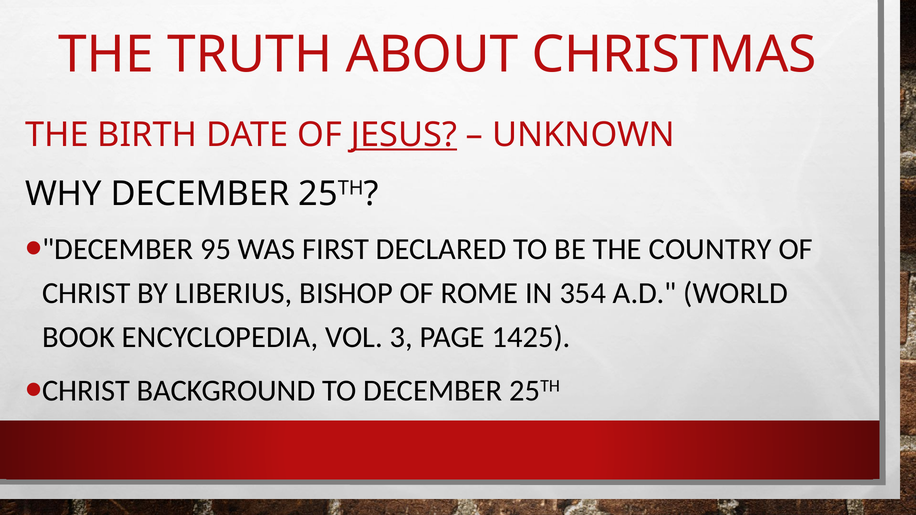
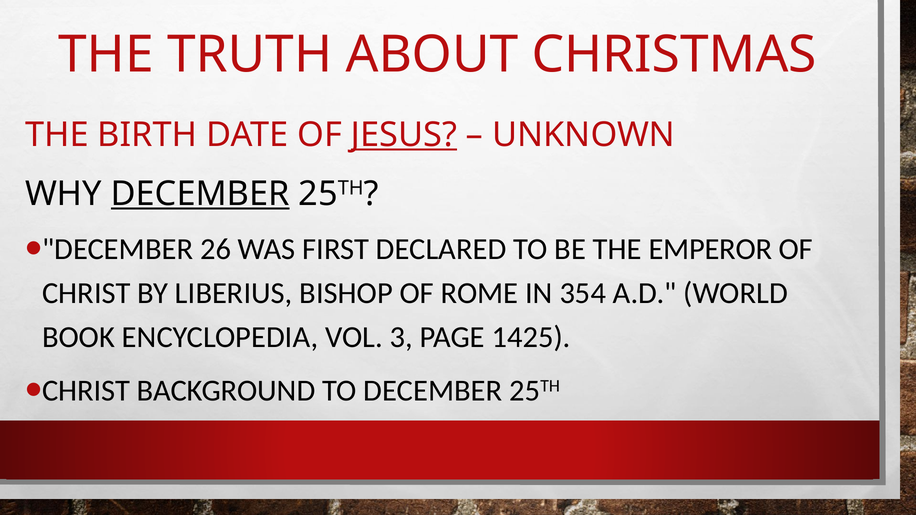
DECEMBER underline: none -> present (200, 194)
95: 95 -> 26 (216, 249)
COUNTRY: COUNTRY -> EMPEROR (710, 249)
